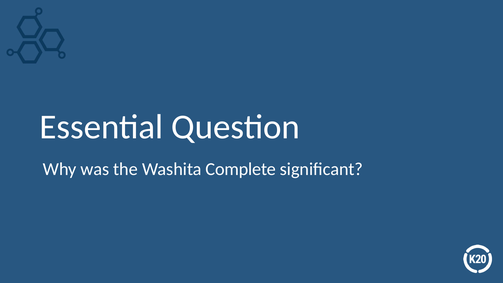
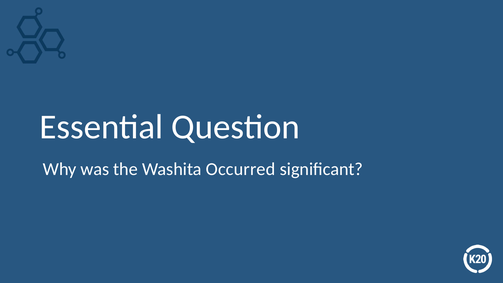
Complete: Complete -> Occurred (241, 169)
